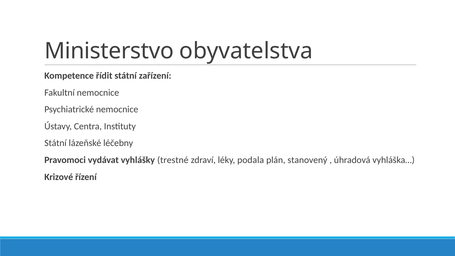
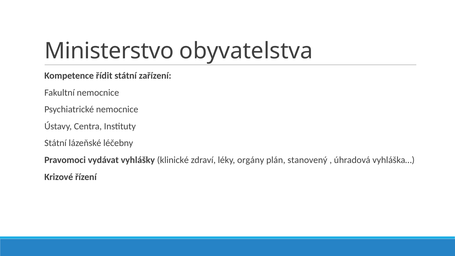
trestné: trestné -> klinické (173, 160)
podala: podala -> orgány (251, 160)
